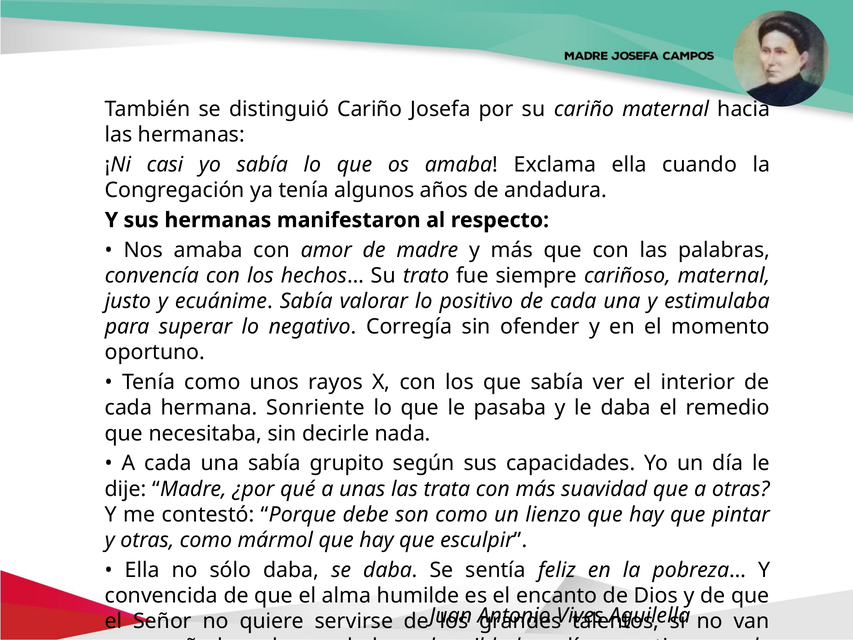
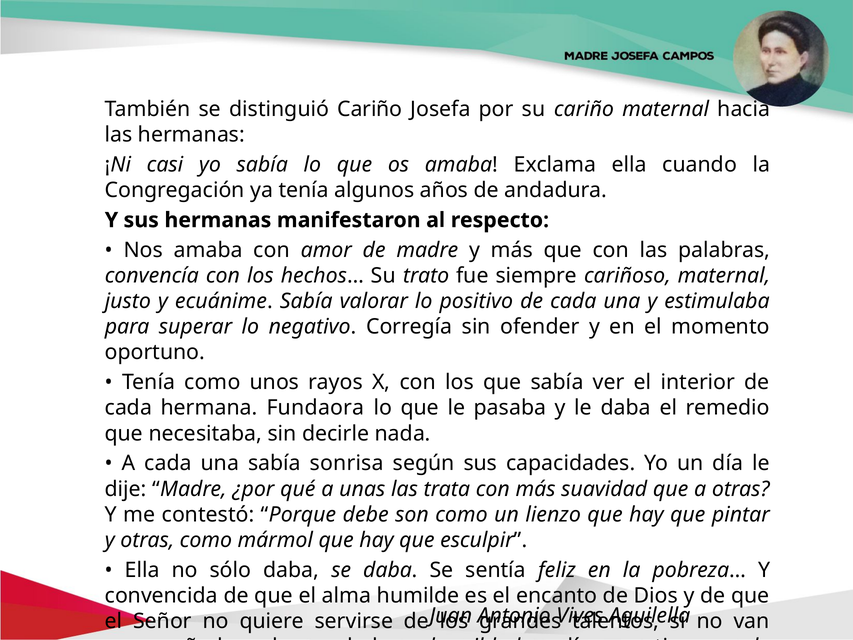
Sonriente: Sonriente -> Fundaora (315, 408)
grupito: grupito -> sonrisa (347, 463)
